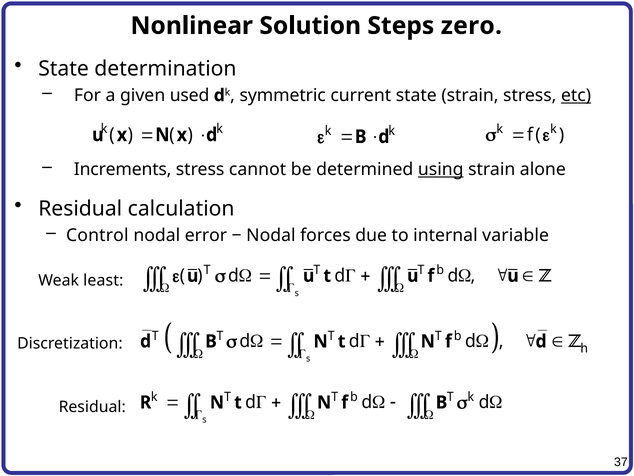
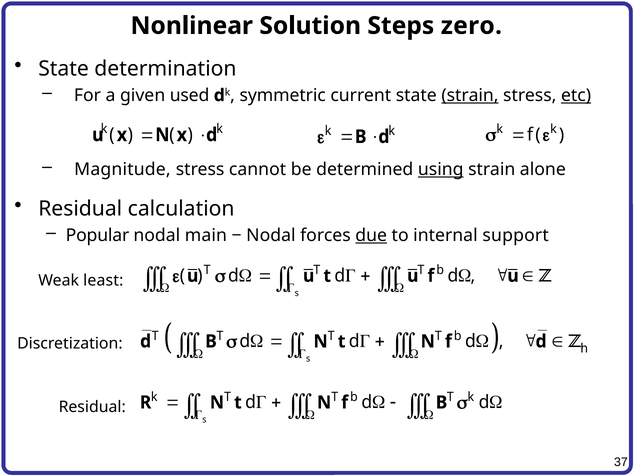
strain underline: none -> present (470, 95)
Increments: Increments -> Magnitude (122, 169)
Control: Control -> Popular (97, 235)
error: error -> main (206, 235)
due underline: none -> present (371, 235)
variable: variable -> support (516, 235)
